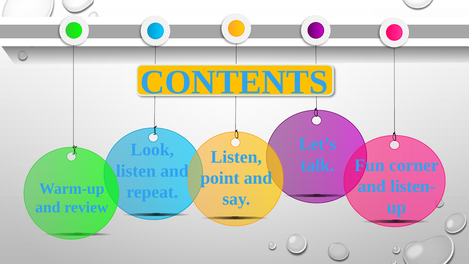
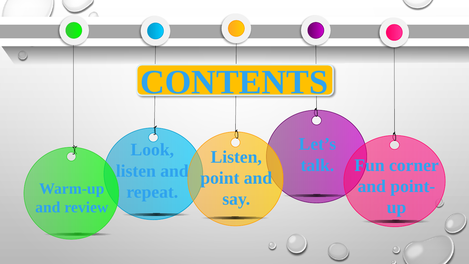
listen-: listen- -> point- (413, 186)
